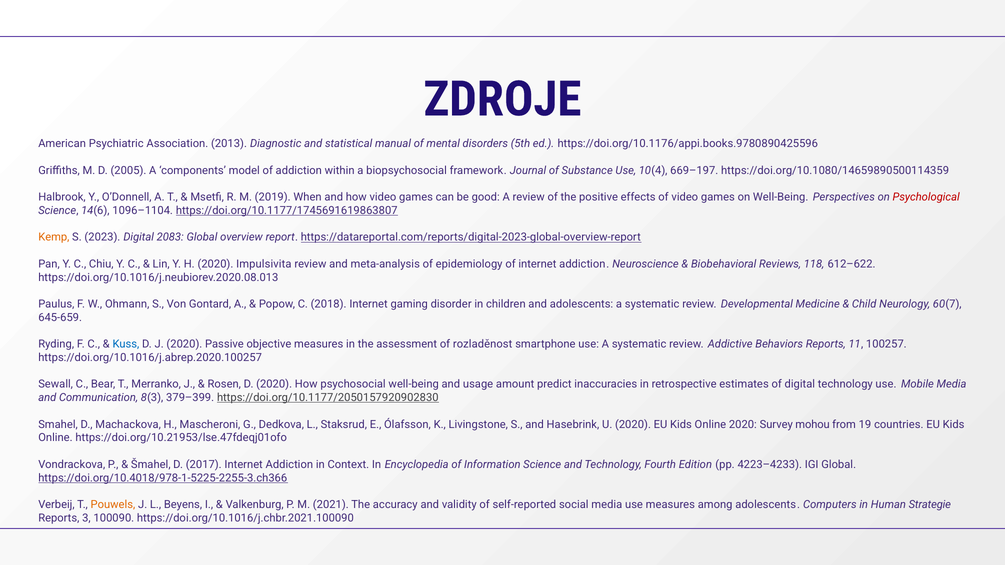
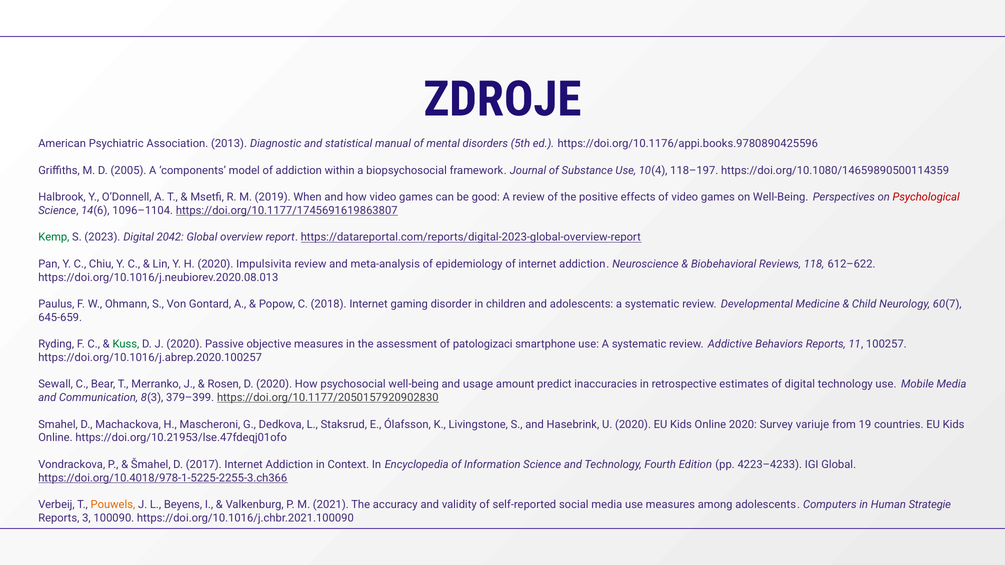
669–197: 669–197 -> 118–197 (694, 171)
Kemp colour: orange -> green (54, 237)
2083: 2083 -> 2042 (170, 237)
Kuss colour: blue -> green (126, 344)
rozladěnost: rozladěnost -> patologizaci (483, 344)
mohou: mohou -> variuje (812, 425)
